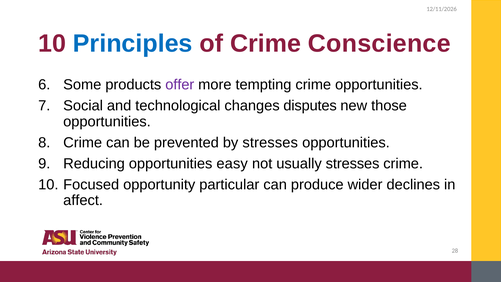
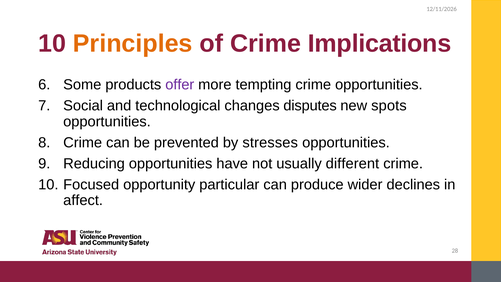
Principles colour: blue -> orange (133, 43)
Conscience: Conscience -> Implications (380, 43)
those: those -> spots (389, 106)
easy: easy -> have (232, 164)
usually stresses: stresses -> different (352, 164)
